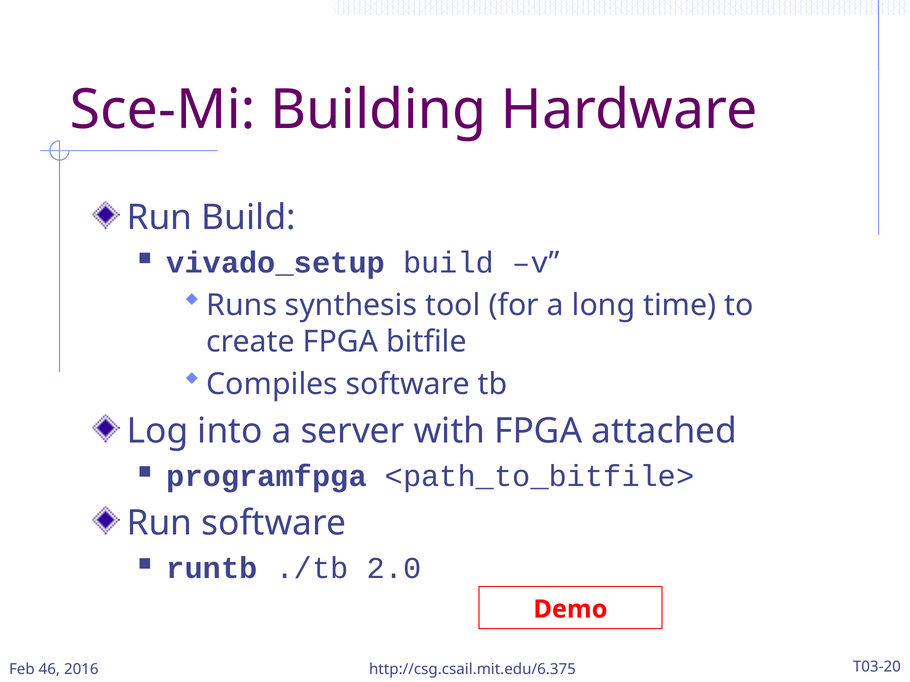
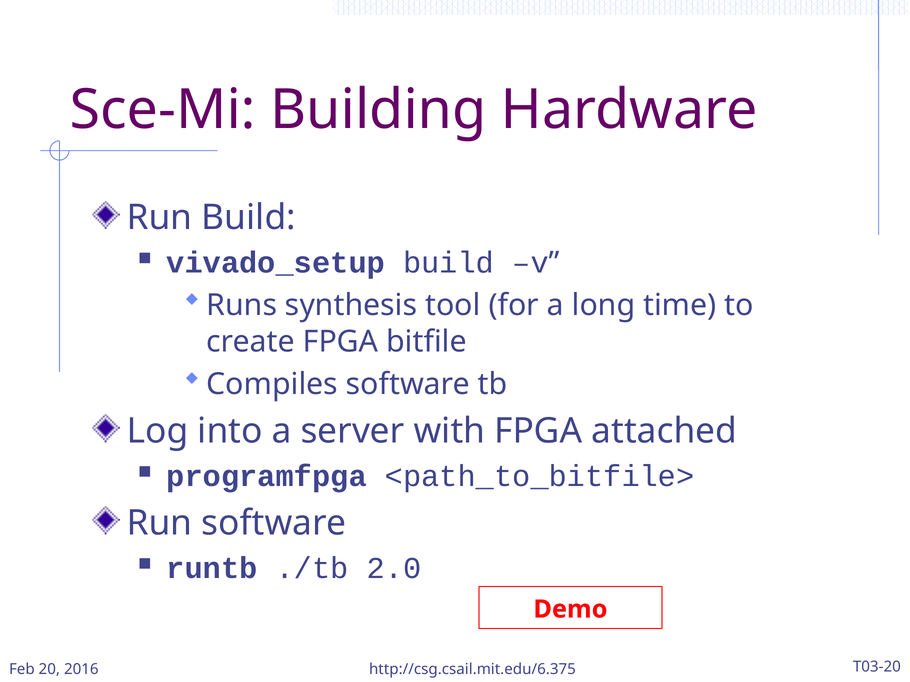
46: 46 -> 20 (49, 670)
